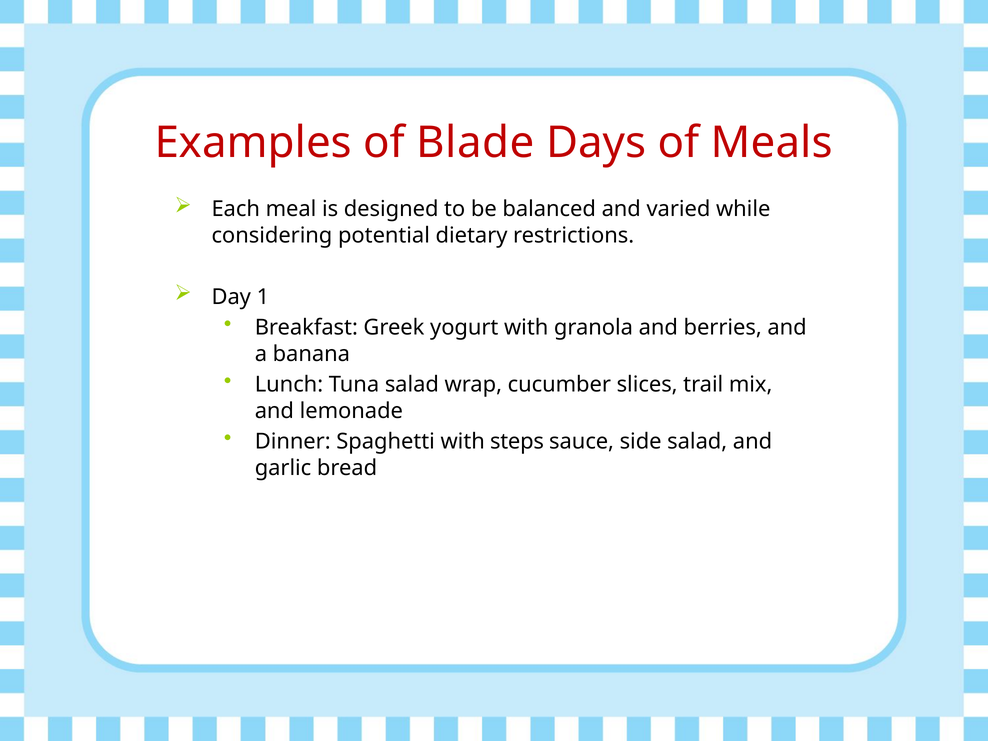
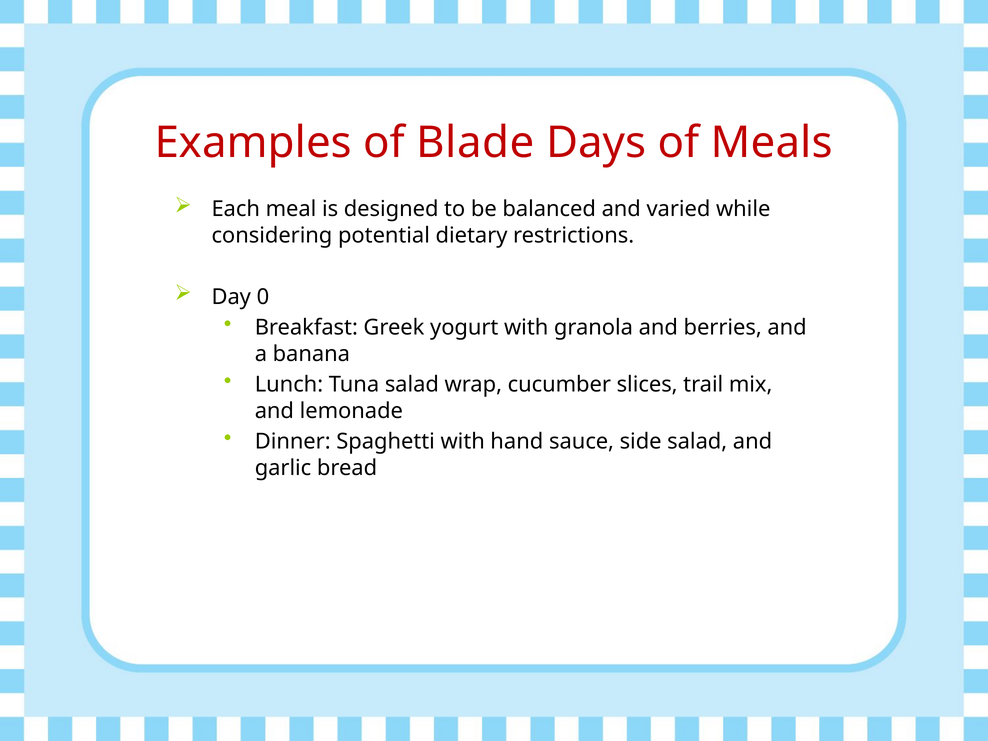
1: 1 -> 0 (263, 297)
steps: steps -> hand (517, 442)
